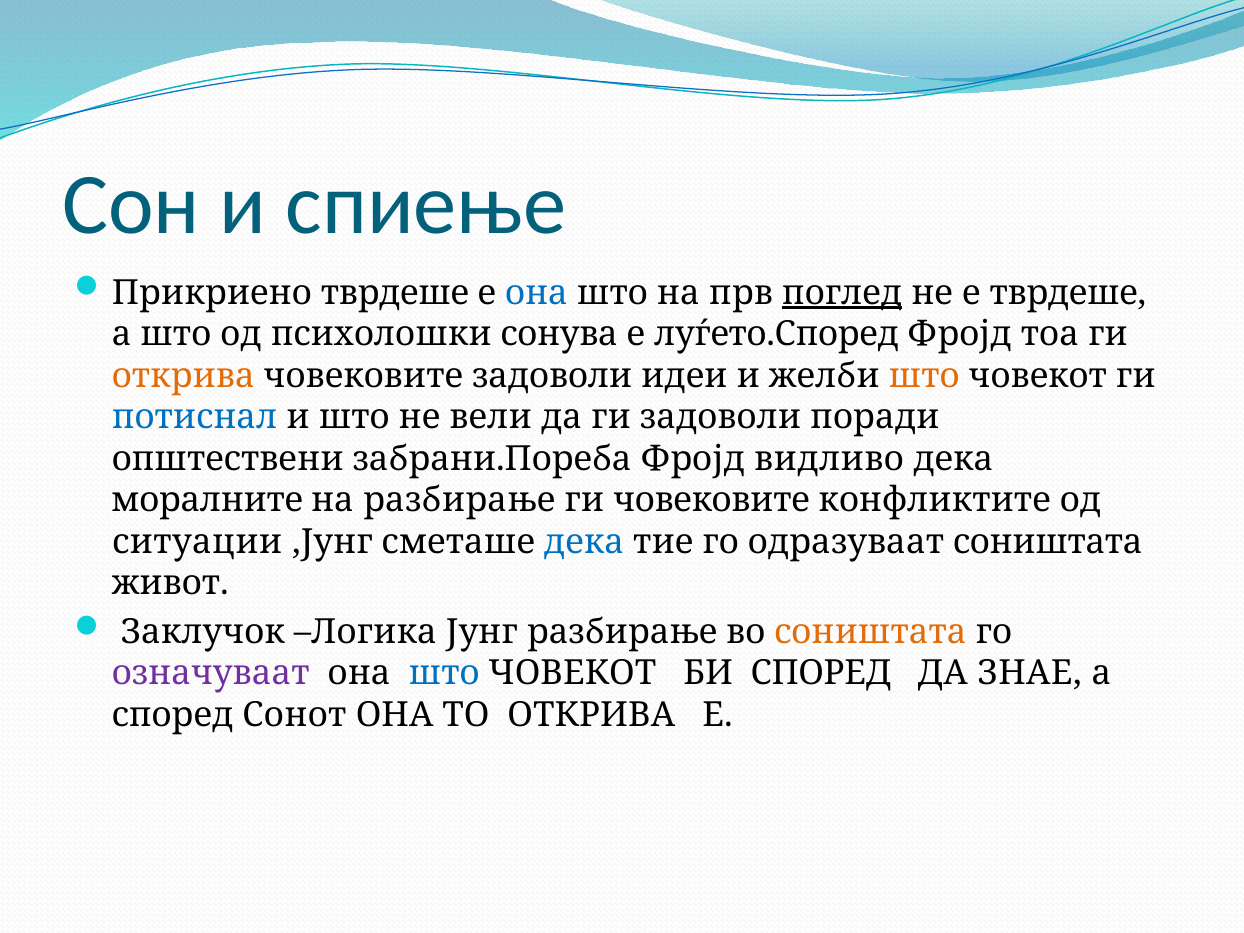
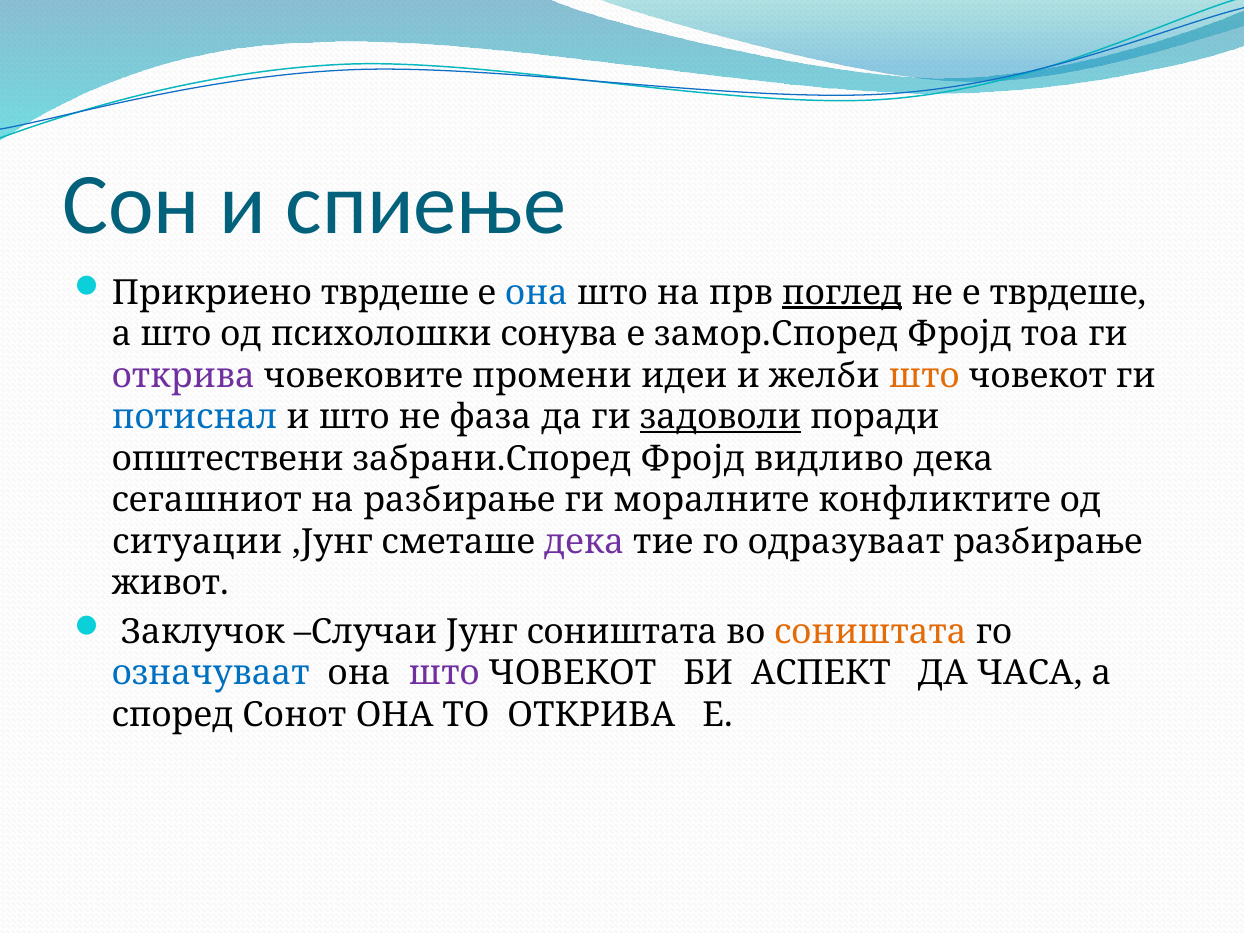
луѓето.Според: луѓето.Според -> замор.Според (776, 334)
открива colour: orange -> purple (183, 376)
човековите задоволи: задоволи -> промени (552, 376)
вели: вели -> фаза (490, 417)
задоволи underline: none -> present (721, 417)
забрани.Пореба: забрани.Пореба -> забрани.Според (492, 459)
моралните: моралните -> сегашниот (207, 500)
ги човековите: човековите -> моралните (711, 500)
дека colour: blue -> purple (584, 542)
одразуваат соништата: соништата -> разбирање (1048, 542)
Логика: Логика -> Случаи (365, 632)
Јунг разбирање: разбирање -> соништата (622, 632)
означуваат colour: purple -> blue (211, 673)
што colour: blue -> purple (444, 673)
БИ СПОРЕД: СПОРЕД -> АСПЕКТ (821, 673)
ЗНАЕ: ЗНАЕ -> ЧАСА (1030, 673)
